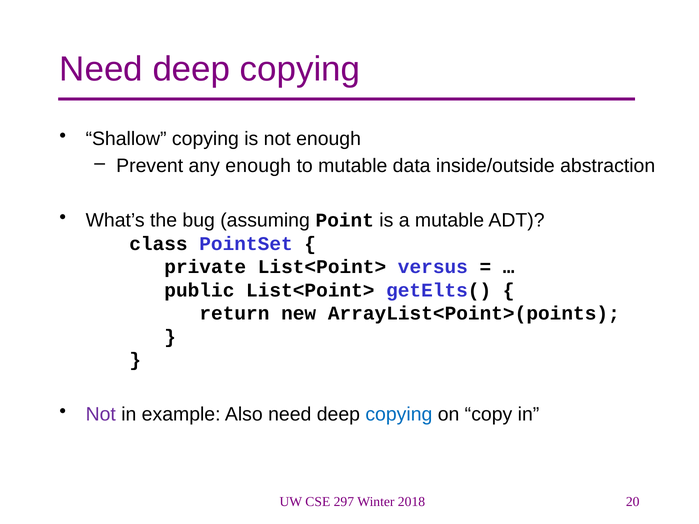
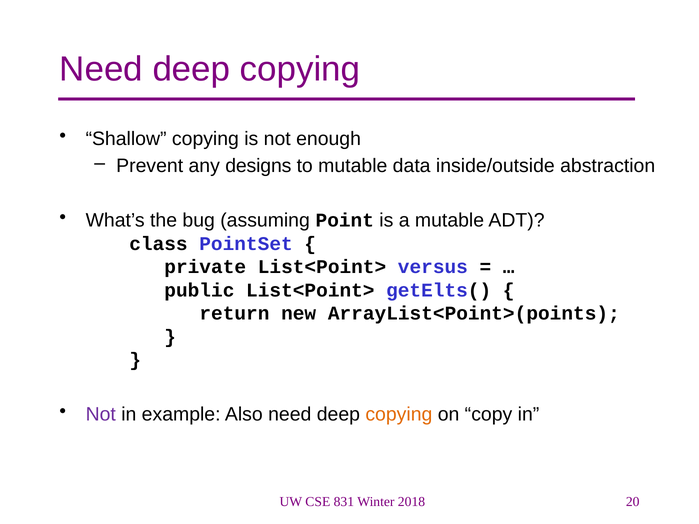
any enough: enough -> designs (258, 166)
copying colour: blue -> orange (399, 415)
297: 297 -> 831 (344, 502)
